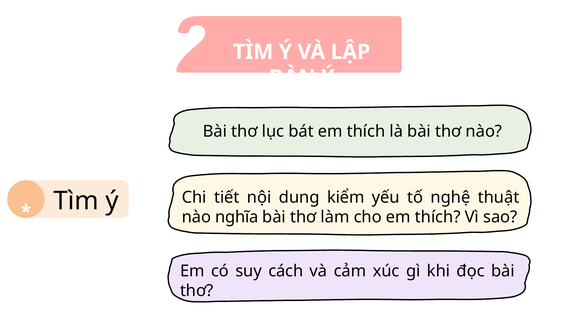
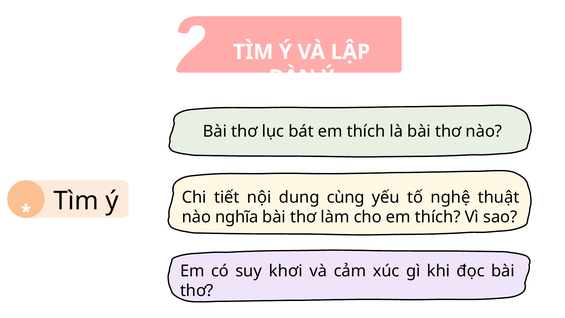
kiểm: kiểm -> cùng (346, 197)
cách: cách -> khơi (286, 271)
